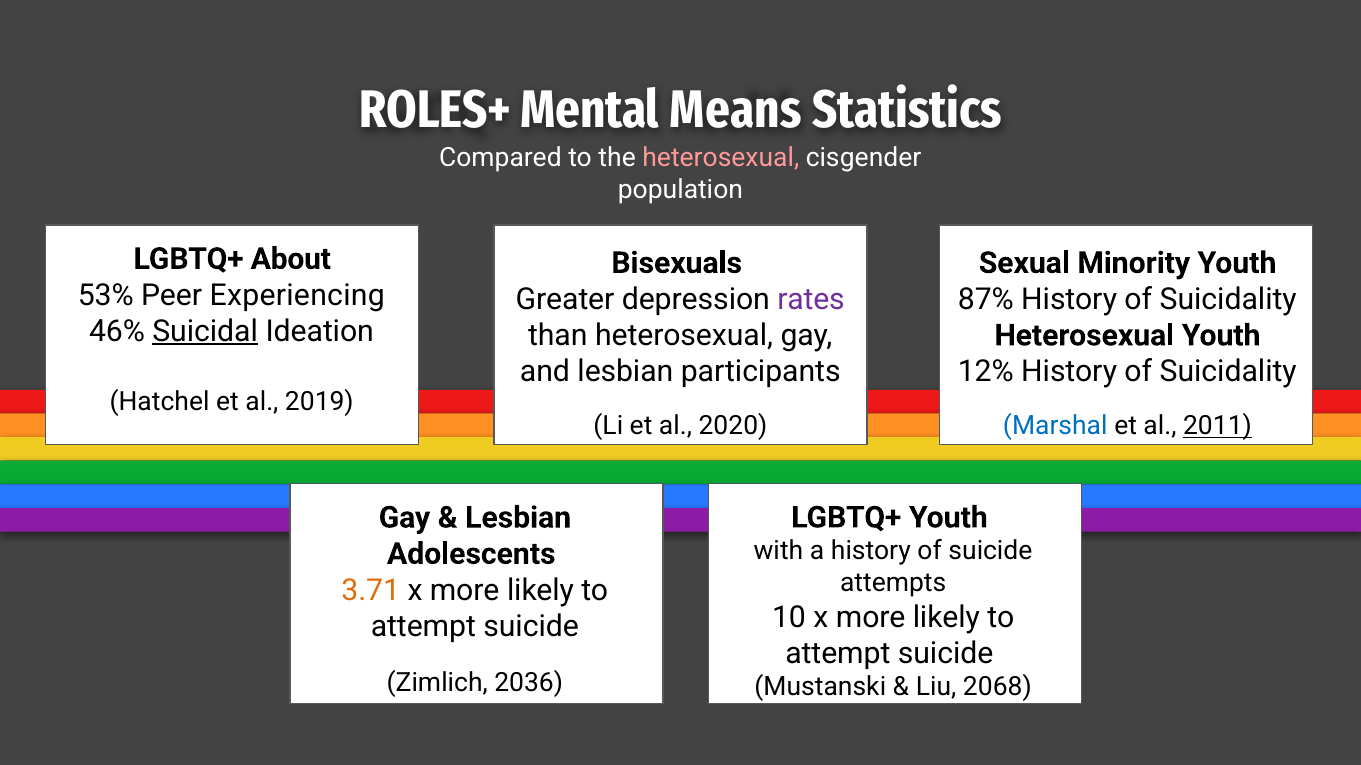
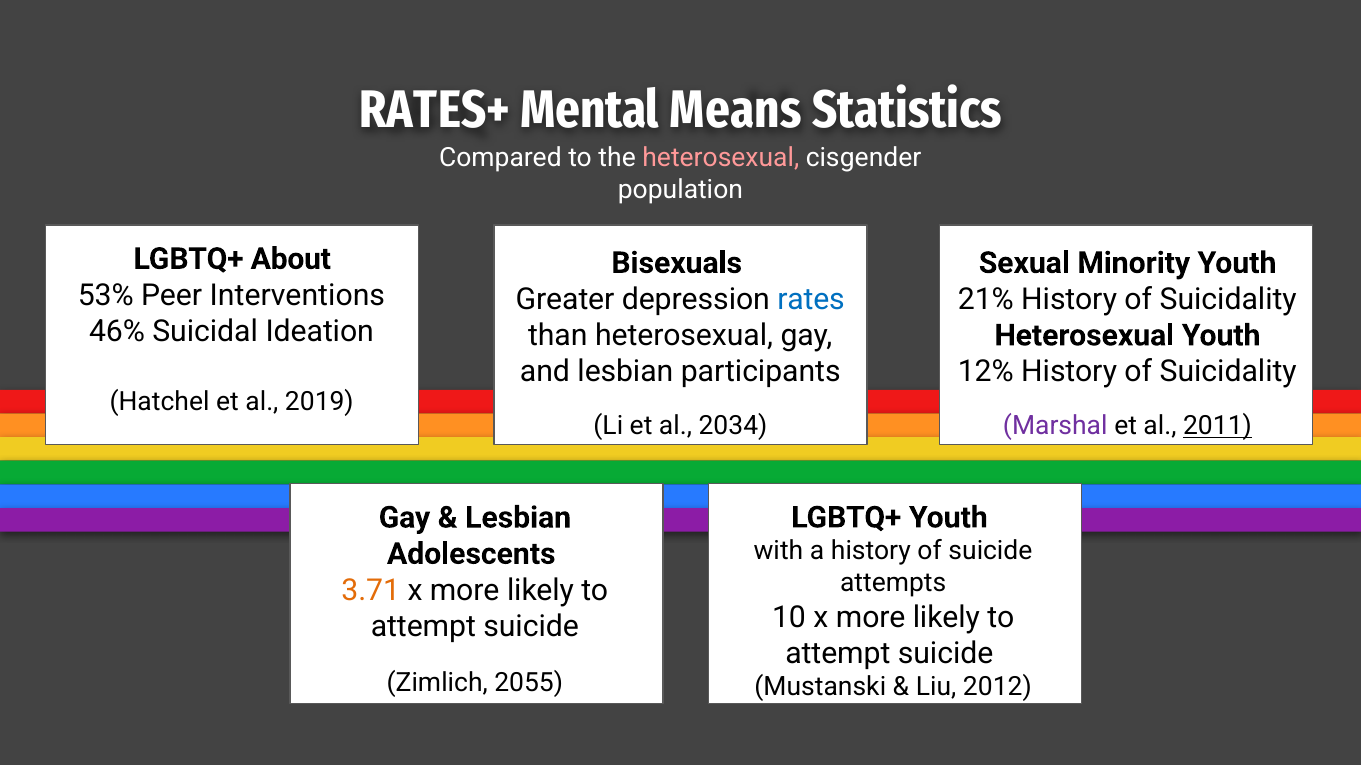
ROLES+: ROLES+ -> RATES+ (435, 110)
Experiencing: Experiencing -> Interventions (297, 295)
rates colour: purple -> blue (811, 299)
87%: 87% -> 21% (986, 299)
Suicidal underline: present -> none (205, 332)
2020: 2020 -> 2034 (733, 426)
Marshal colour: blue -> purple (1055, 426)
2036: 2036 -> 2055 (529, 683)
2068: 2068 -> 2012 (997, 688)
